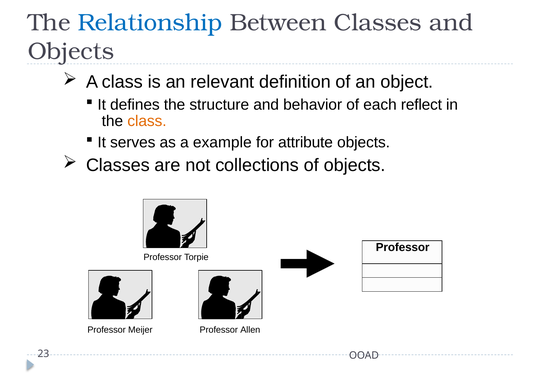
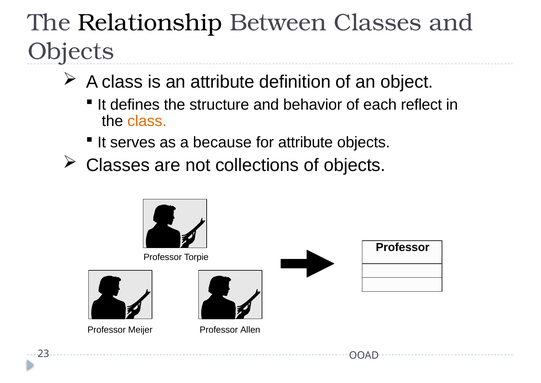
Relationship colour: blue -> black (150, 23)
an relevant: relevant -> attribute (222, 82)
example: example -> because (222, 142)
